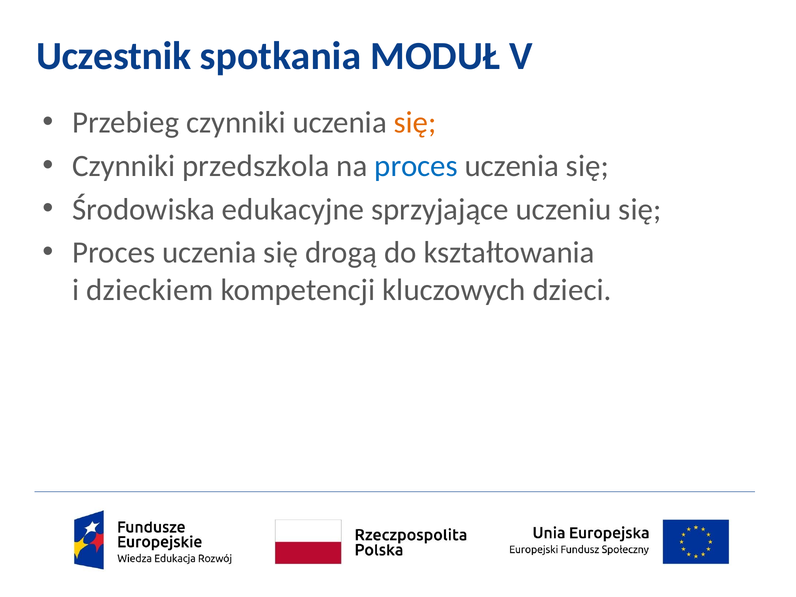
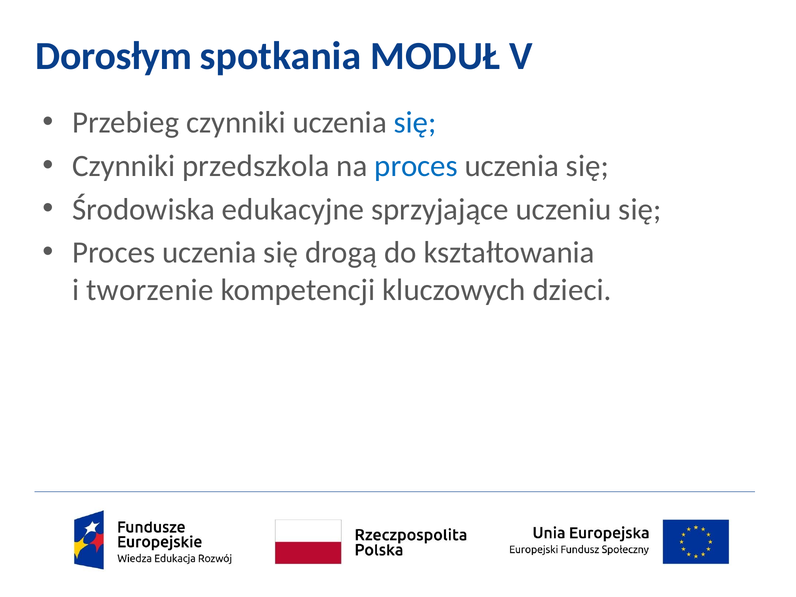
Uczestnik: Uczestnik -> Dorosłym (114, 56)
się colour: orange -> blue (415, 123)
dzieckiem: dzieckiem -> tworzenie (150, 290)
